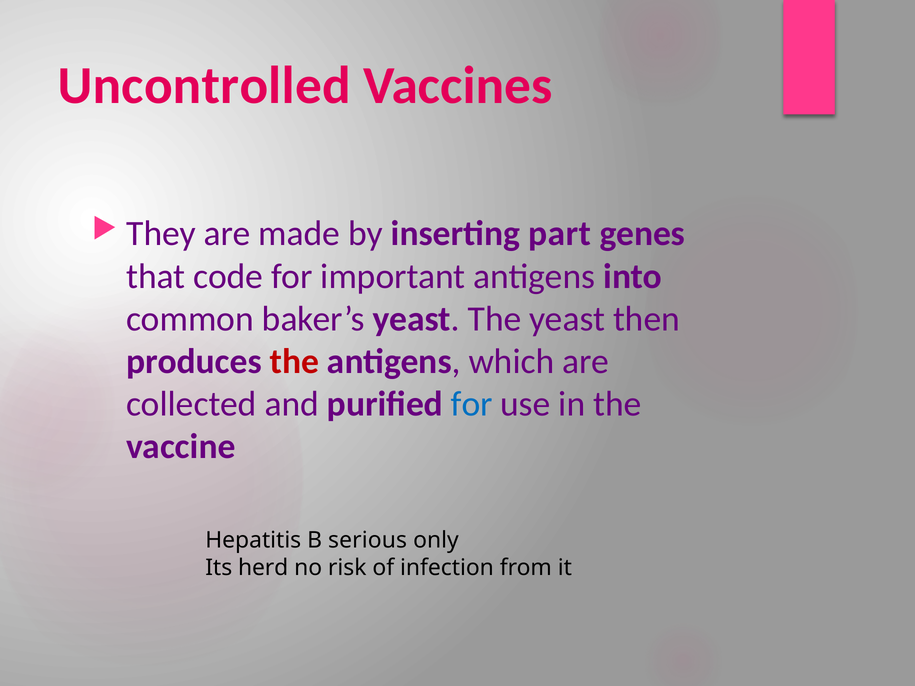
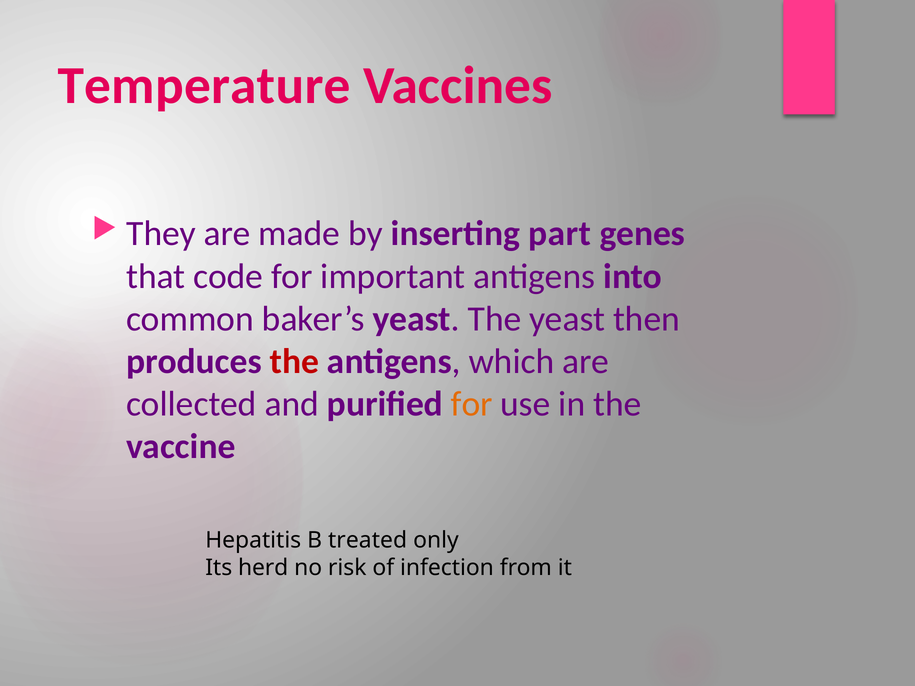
Uncontrolled: Uncontrolled -> Temperature (204, 86)
for colour: blue -> orange (472, 404)
serious: serious -> treated (368, 541)
